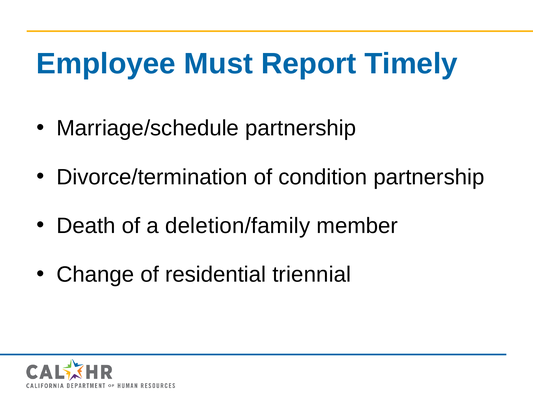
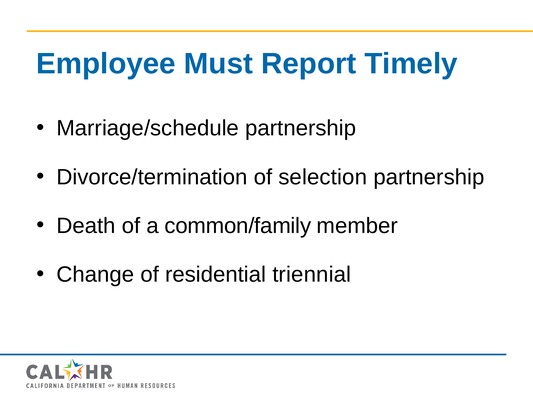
condition: condition -> selection (323, 177)
deletion/family: deletion/family -> common/family (238, 226)
